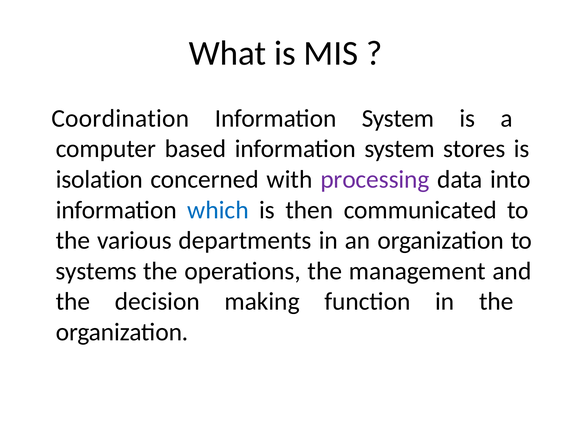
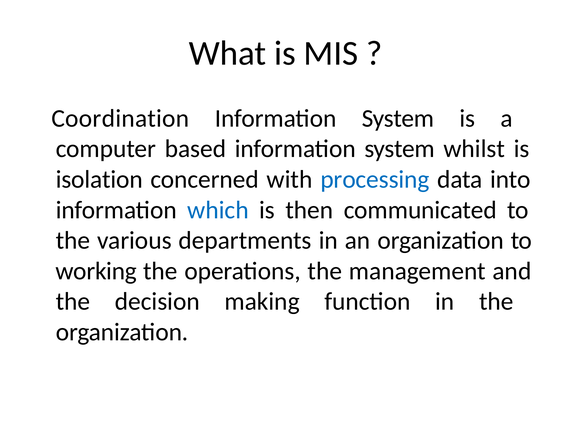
stores: stores -> whilst (474, 149)
processing colour: purple -> blue (375, 179)
systems: systems -> working (96, 271)
